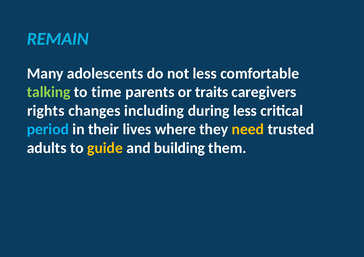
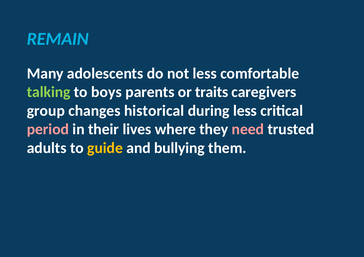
time: time -> boys (106, 92)
rights: rights -> group (46, 111)
including: including -> historical (154, 111)
period colour: light blue -> pink (48, 130)
need colour: yellow -> pink (248, 130)
building: building -> bullying (180, 148)
